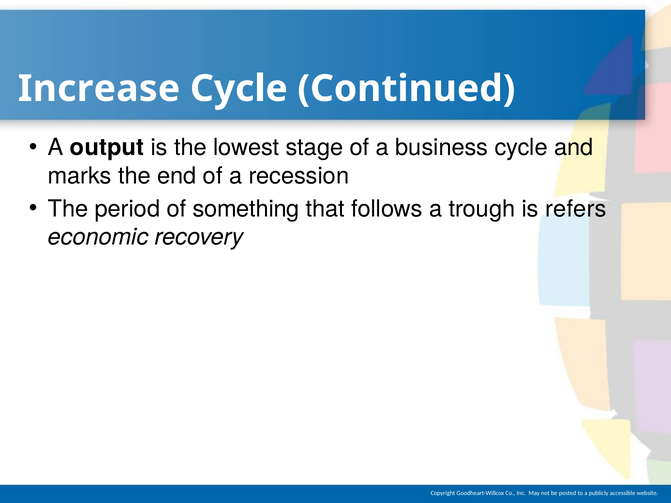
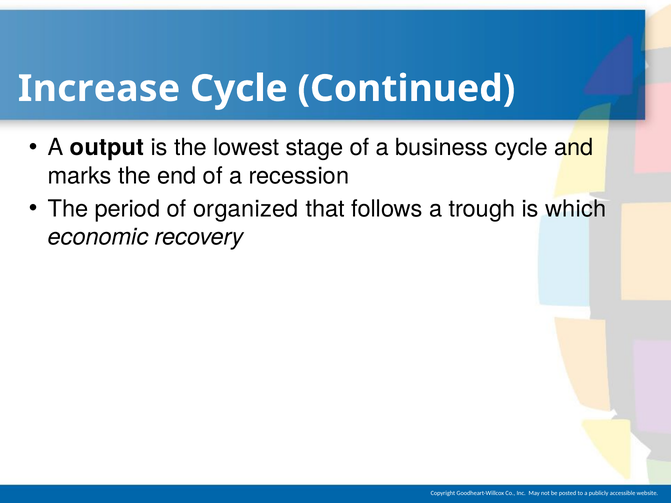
something: something -> organized (246, 209)
refers: refers -> which (576, 209)
